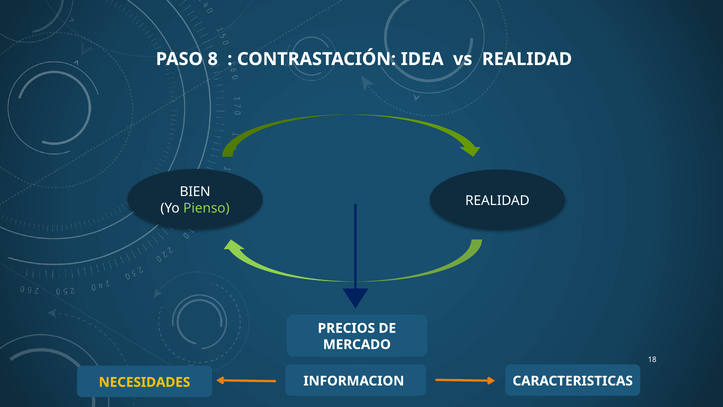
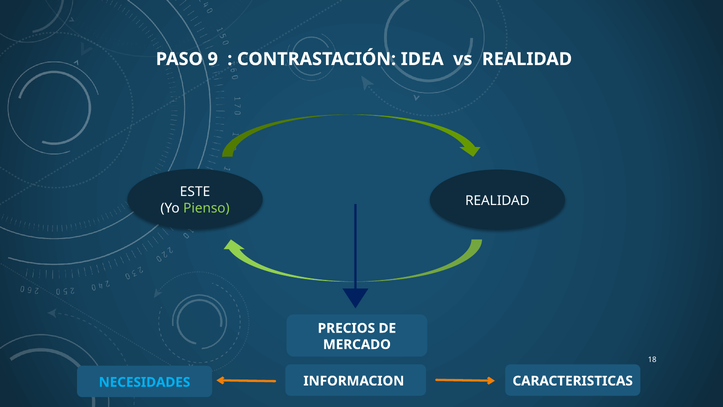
8: 8 -> 9 (213, 59)
BIEN: BIEN -> ESTE (195, 192)
NECESIDADES colour: yellow -> light blue (145, 382)
